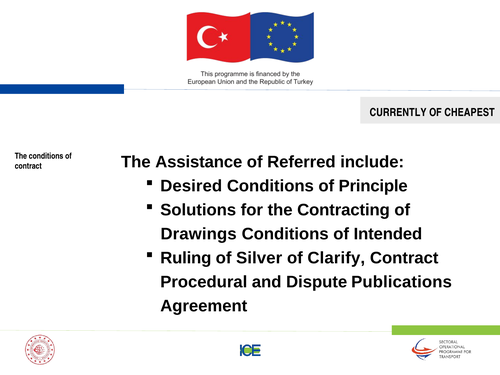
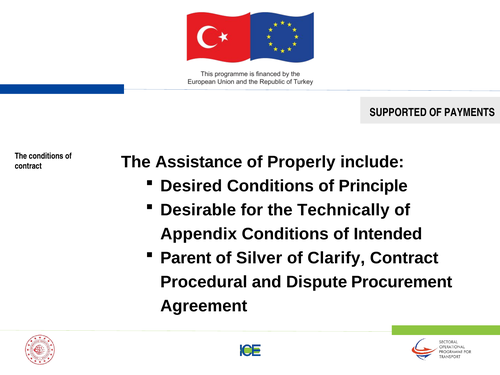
CURRENTLY: CURRENTLY -> SUPPORTED (398, 112)
CHEAPEST: CHEAPEST -> PAYMENTS (470, 112)
Referred: Referred -> Properly (301, 162)
Solutions: Solutions -> Desirable (198, 210)
Contracting: Contracting -> Technically (343, 210)
Drawings: Drawings -> Appendix (199, 234)
Ruling: Ruling -> Parent (186, 258)
Publications: Publications -> Procurement (402, 282)
